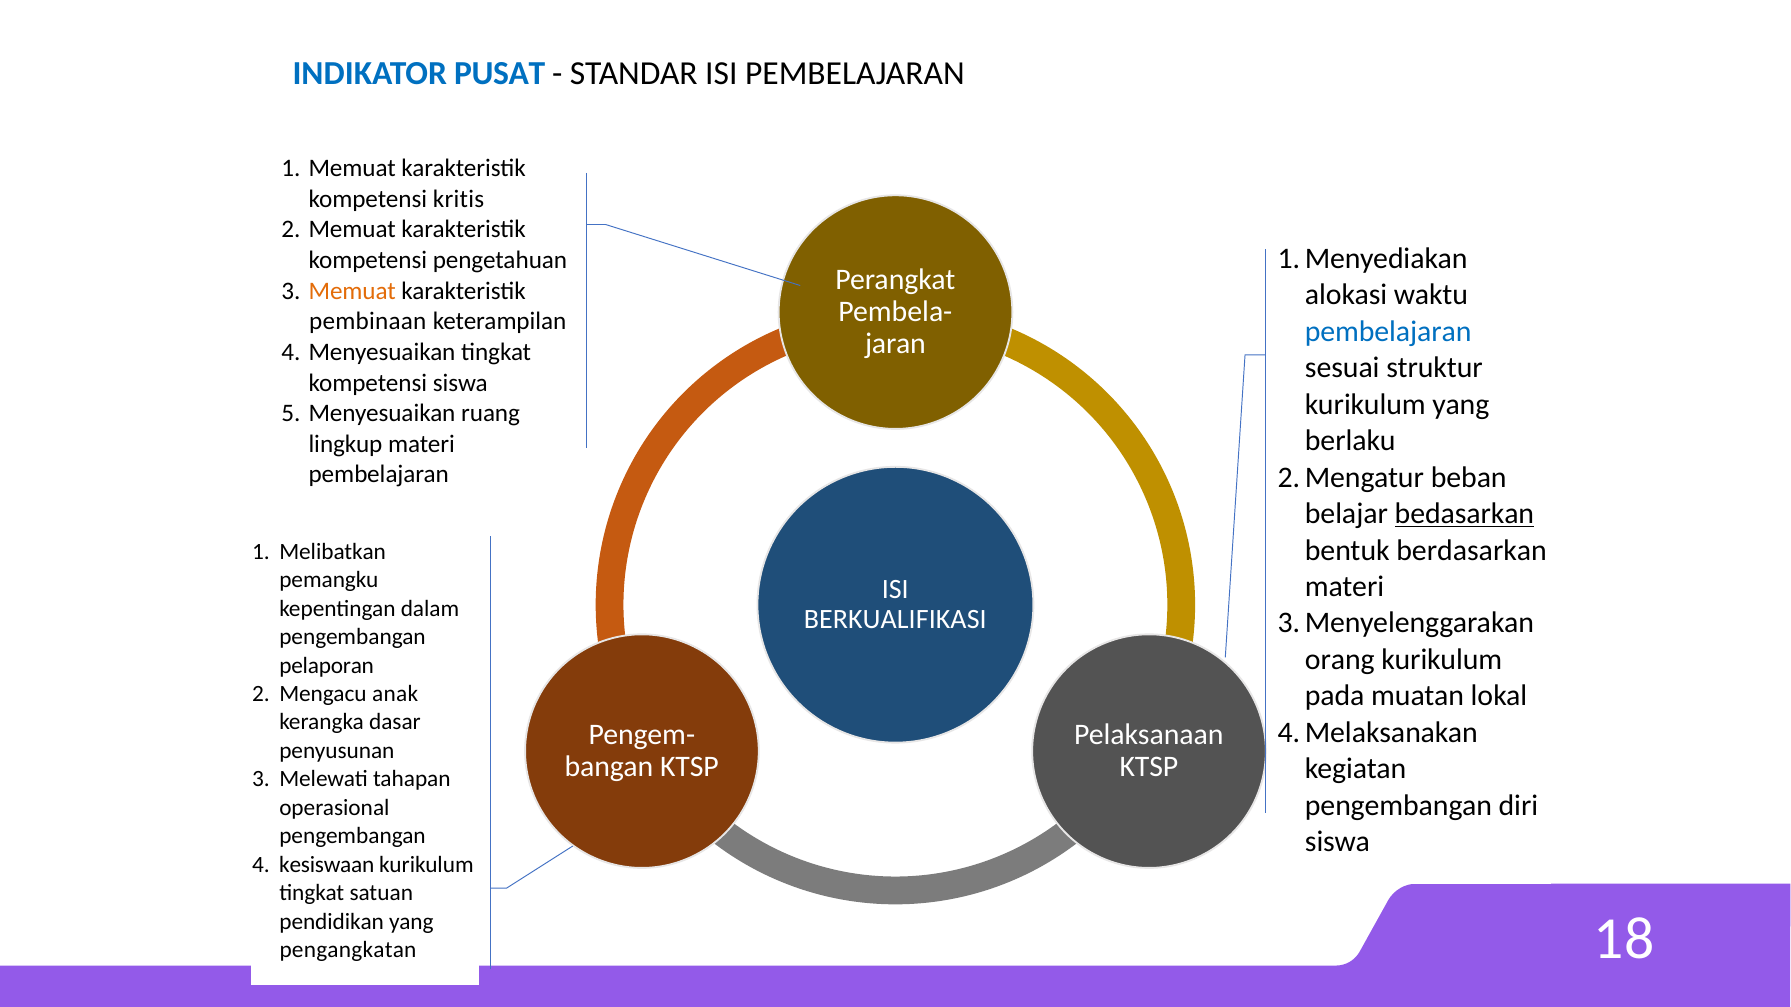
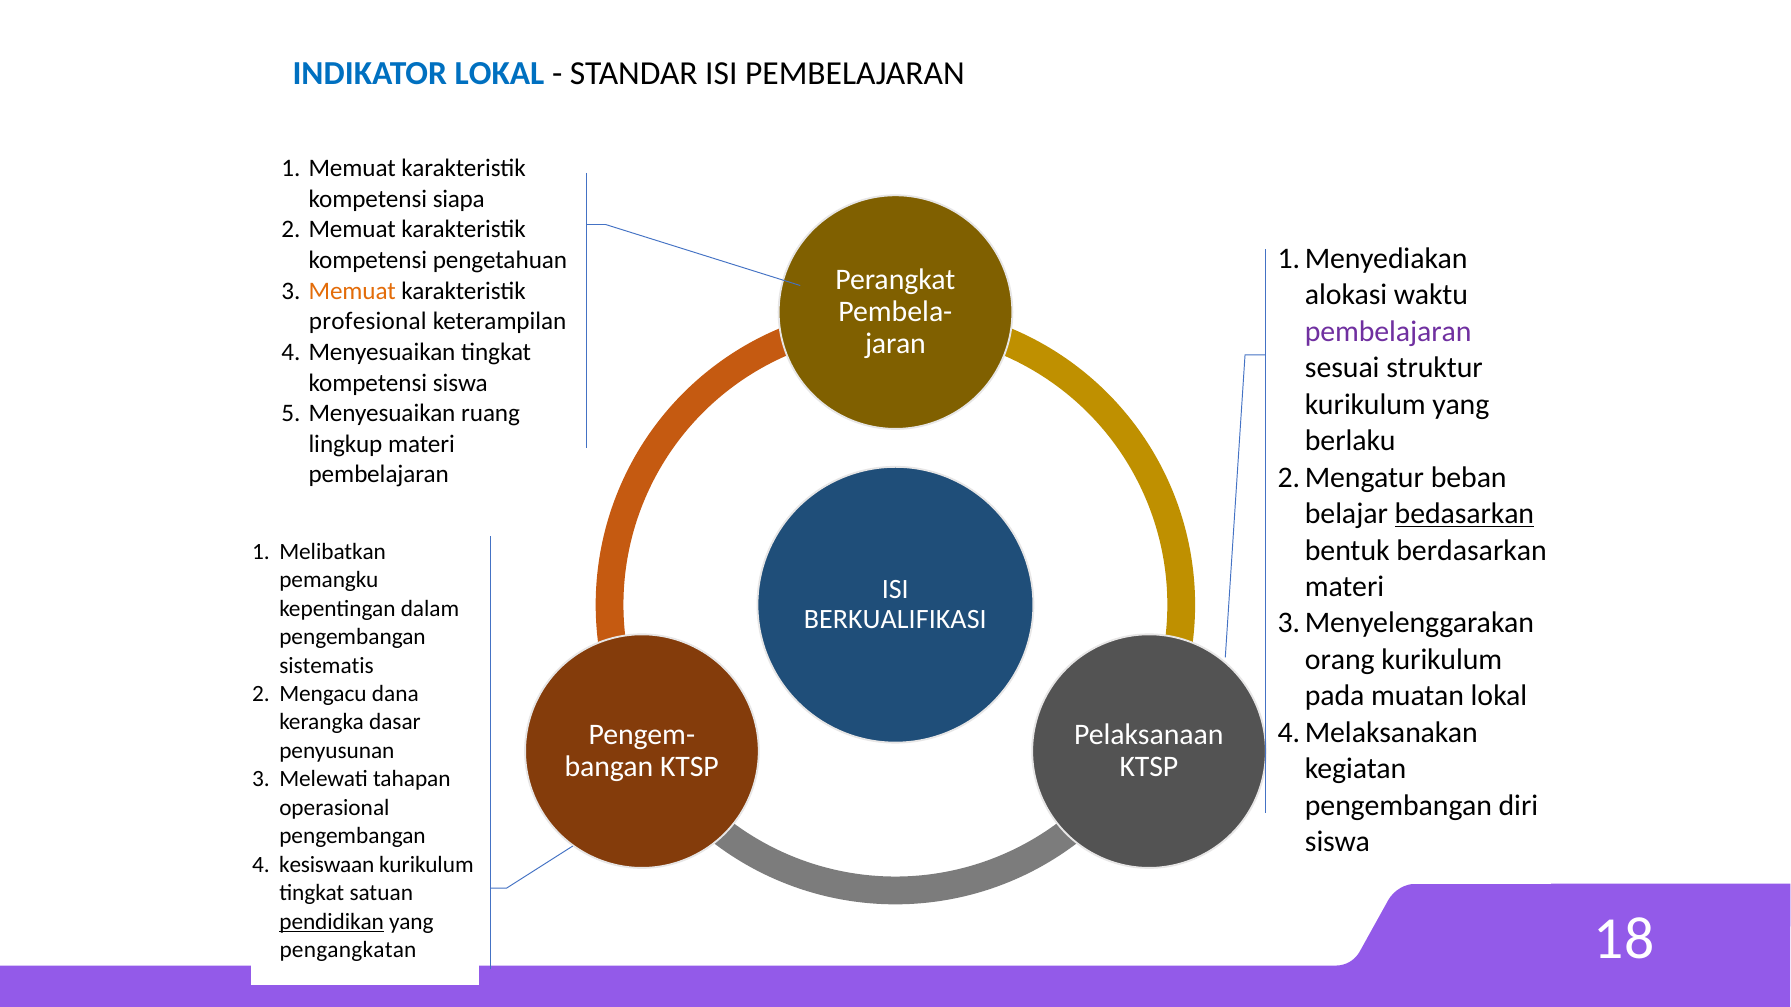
INDIKATOR PUSAT: PUSAT -> LOKAL (500, 74)
kritis: kritis -> siapa (459, 199)
pembinaan: pembinaan -> profesional (368, 322)
pembelajaran colour: blue -> purple (1388, 331)
pelaporan: pelaporan -> sistematis (327, 666)
anak: anak -> dana (395, 694)
pendidikan underline: none -> present (332, 922)
